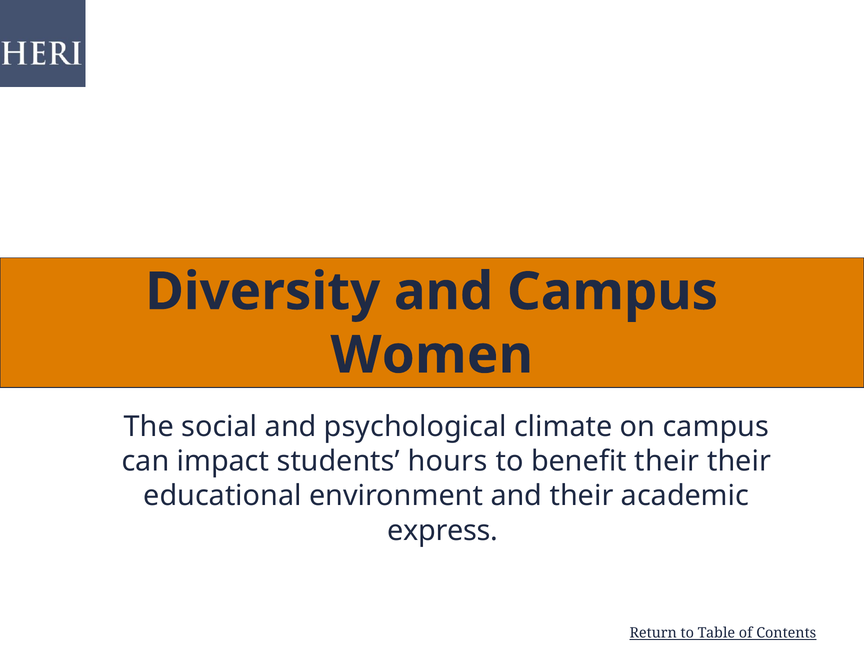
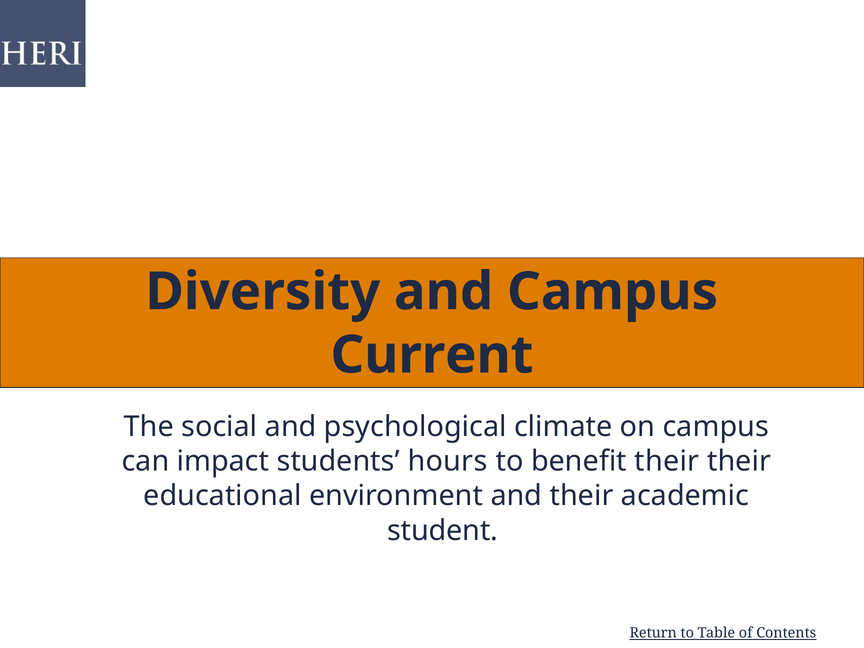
Women: Women -> Current (432, 355)
express: express -> student (443, 530)
